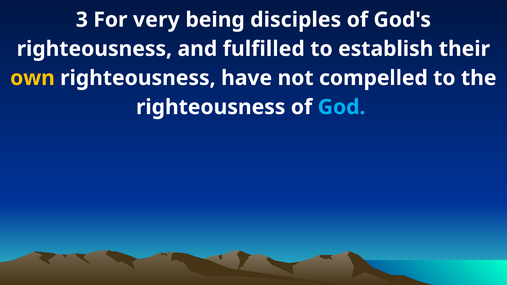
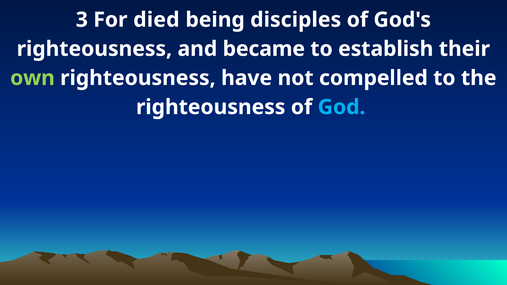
very: very -> died (156, 20)
fulfilled: fulfilled -> became (264, 49)
own colour: yellow -> light green (32, 78)
